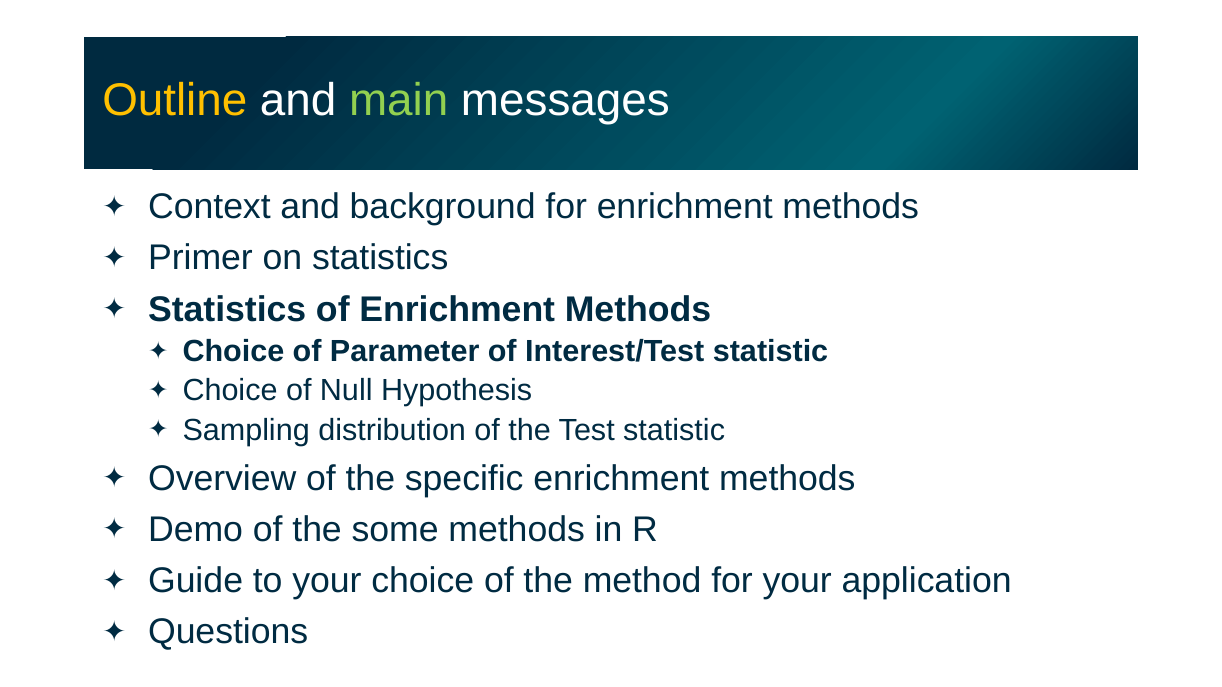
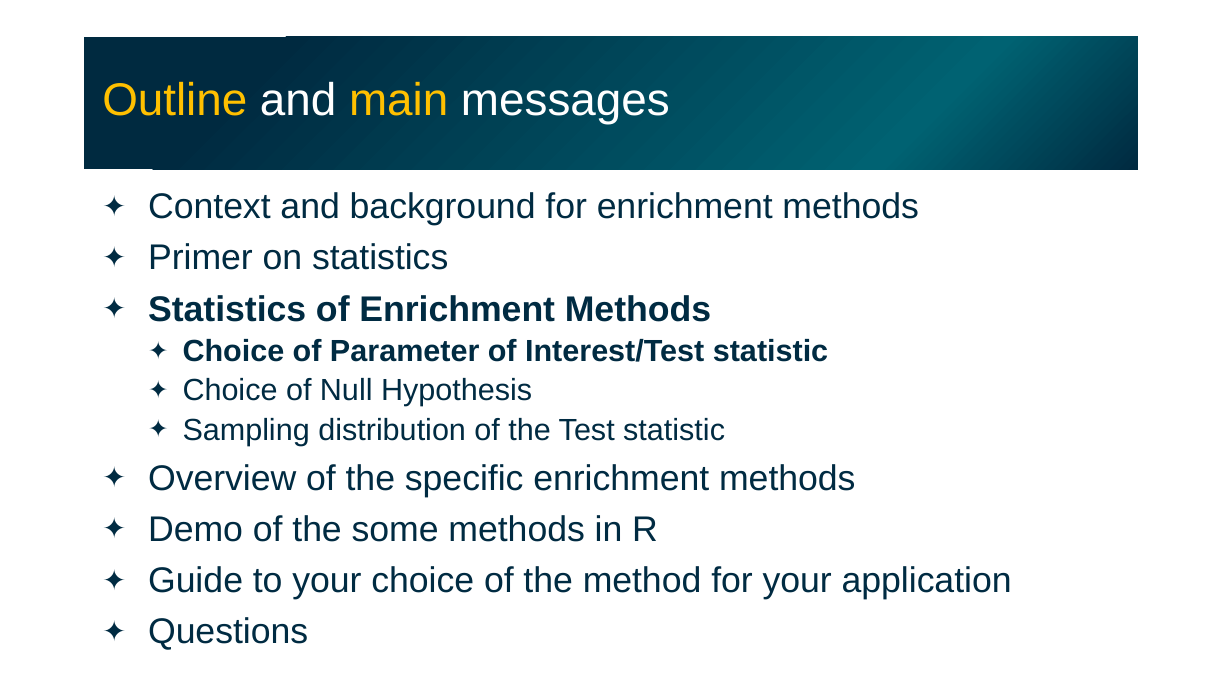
main colour: light green -> yellow (399, 100)
